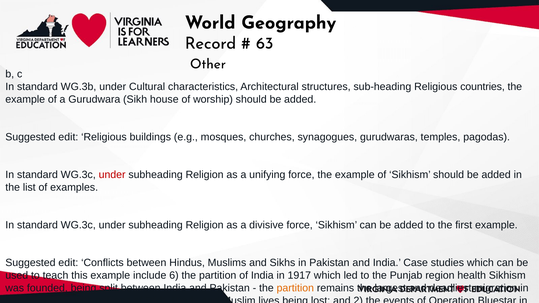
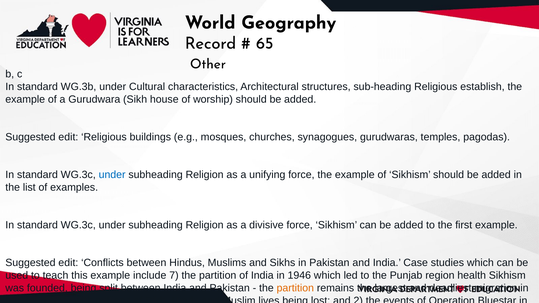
63: 63 -> 65 (265, 43)
countries: countries -> establish (482, 87)
under colour: red -> blue (112, 175)
6: 6 -> 7 (174, 276)
1917: 1917 -> 1946 (299, 276)
